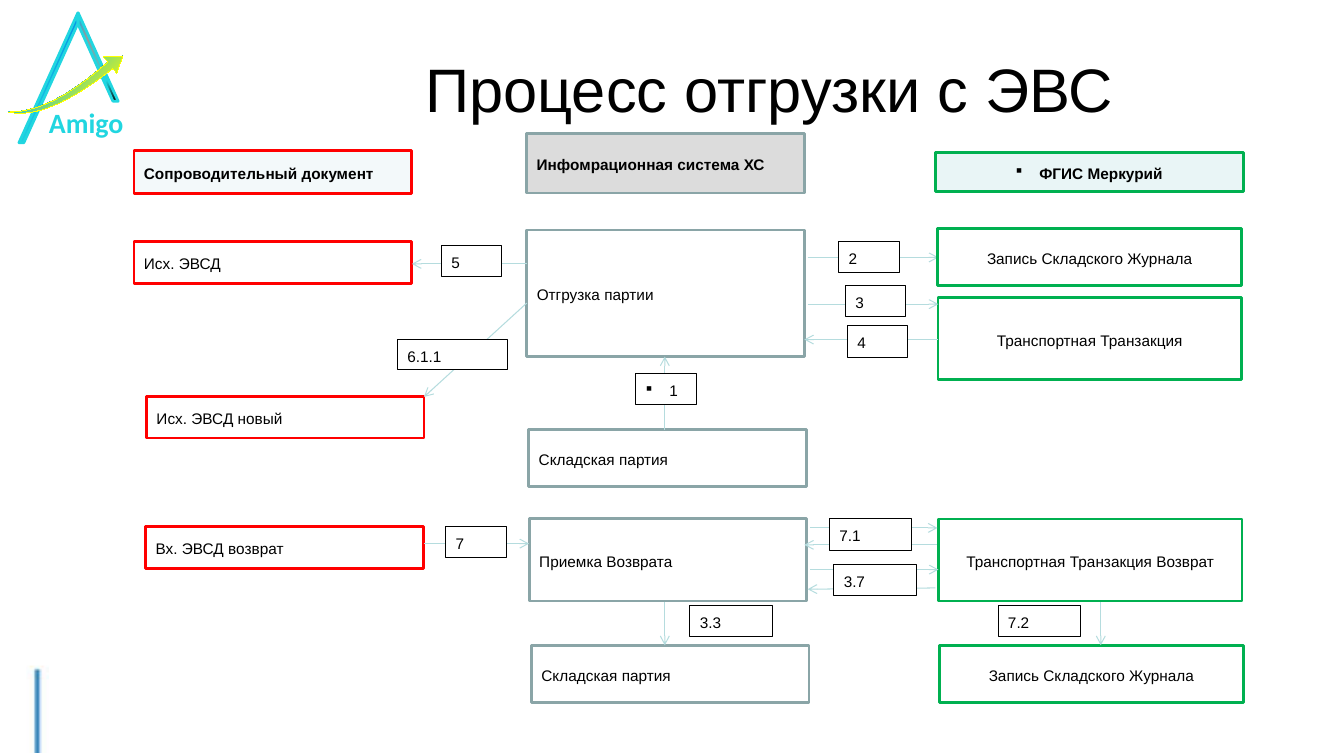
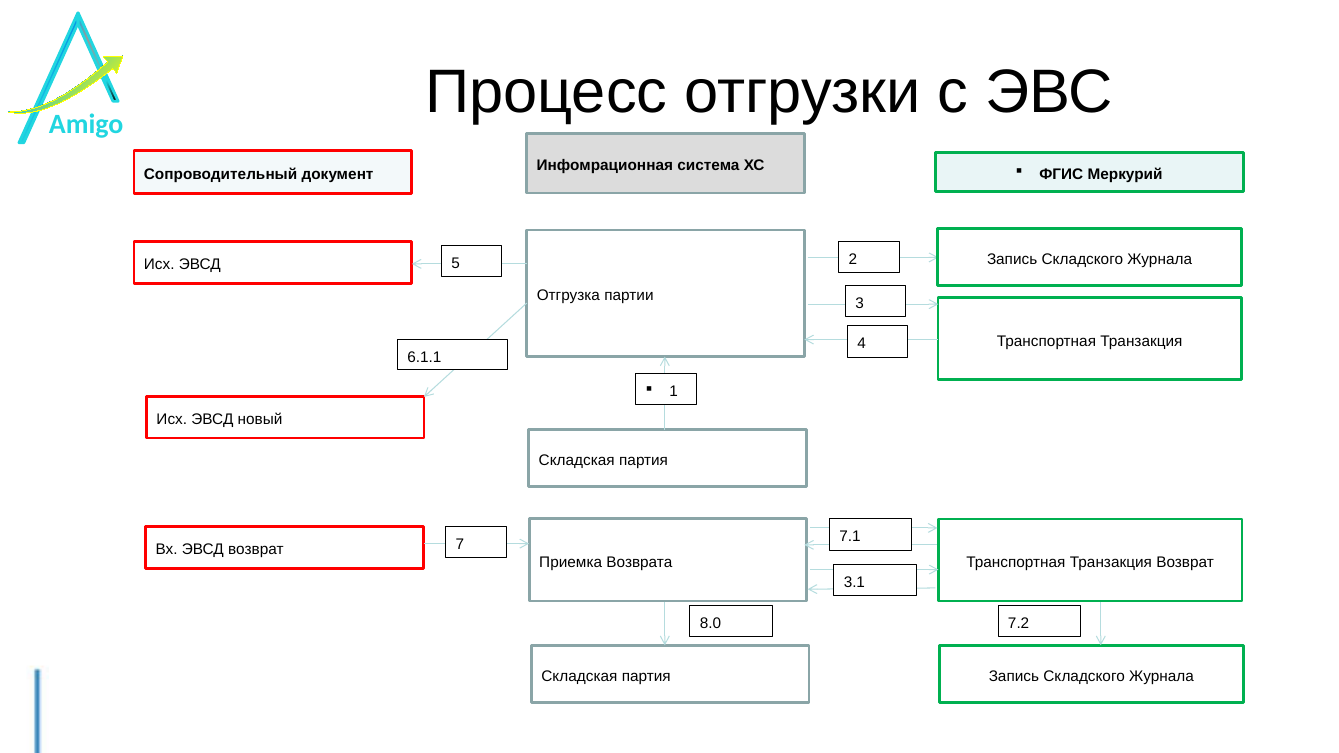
3.7: 3.7 -> 3.1 (854, 582)
3.3: 3.3 -> 8.0 (710, 623)
